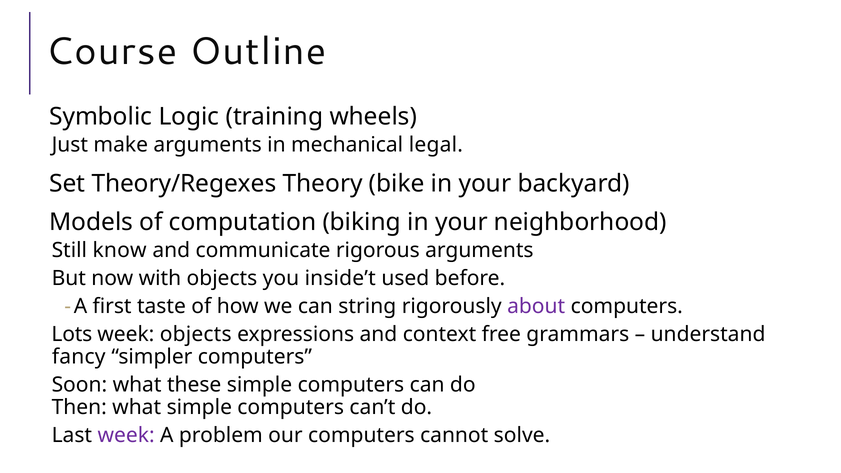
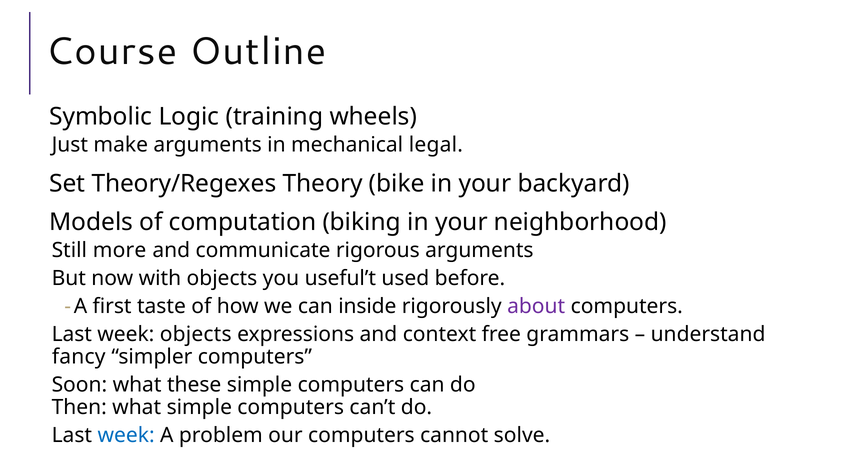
know: know -> more (120, 250)
inside’t: inside’t -> useful’t (340, 278)
string: string -> inside (367, 306)
Lots: Lots -> Last (72, 334)
week colour: purple -> blue (126, 435)
